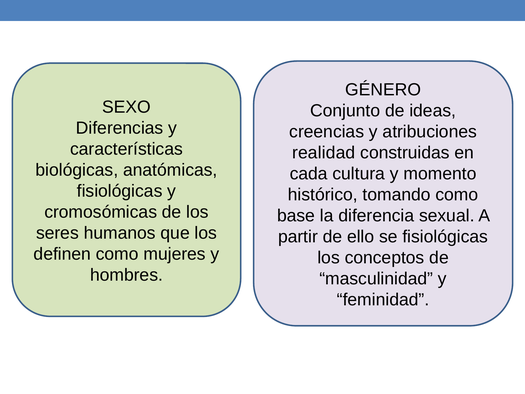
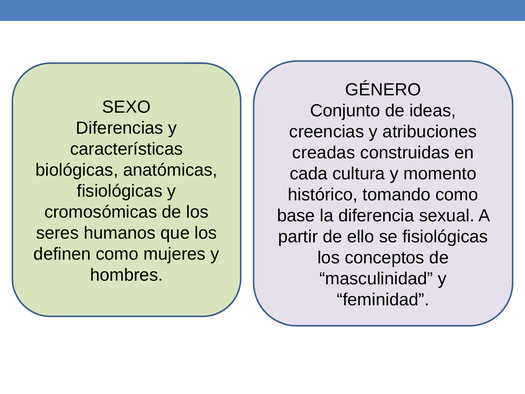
realidad: realidad -> creadas (324, 153)
